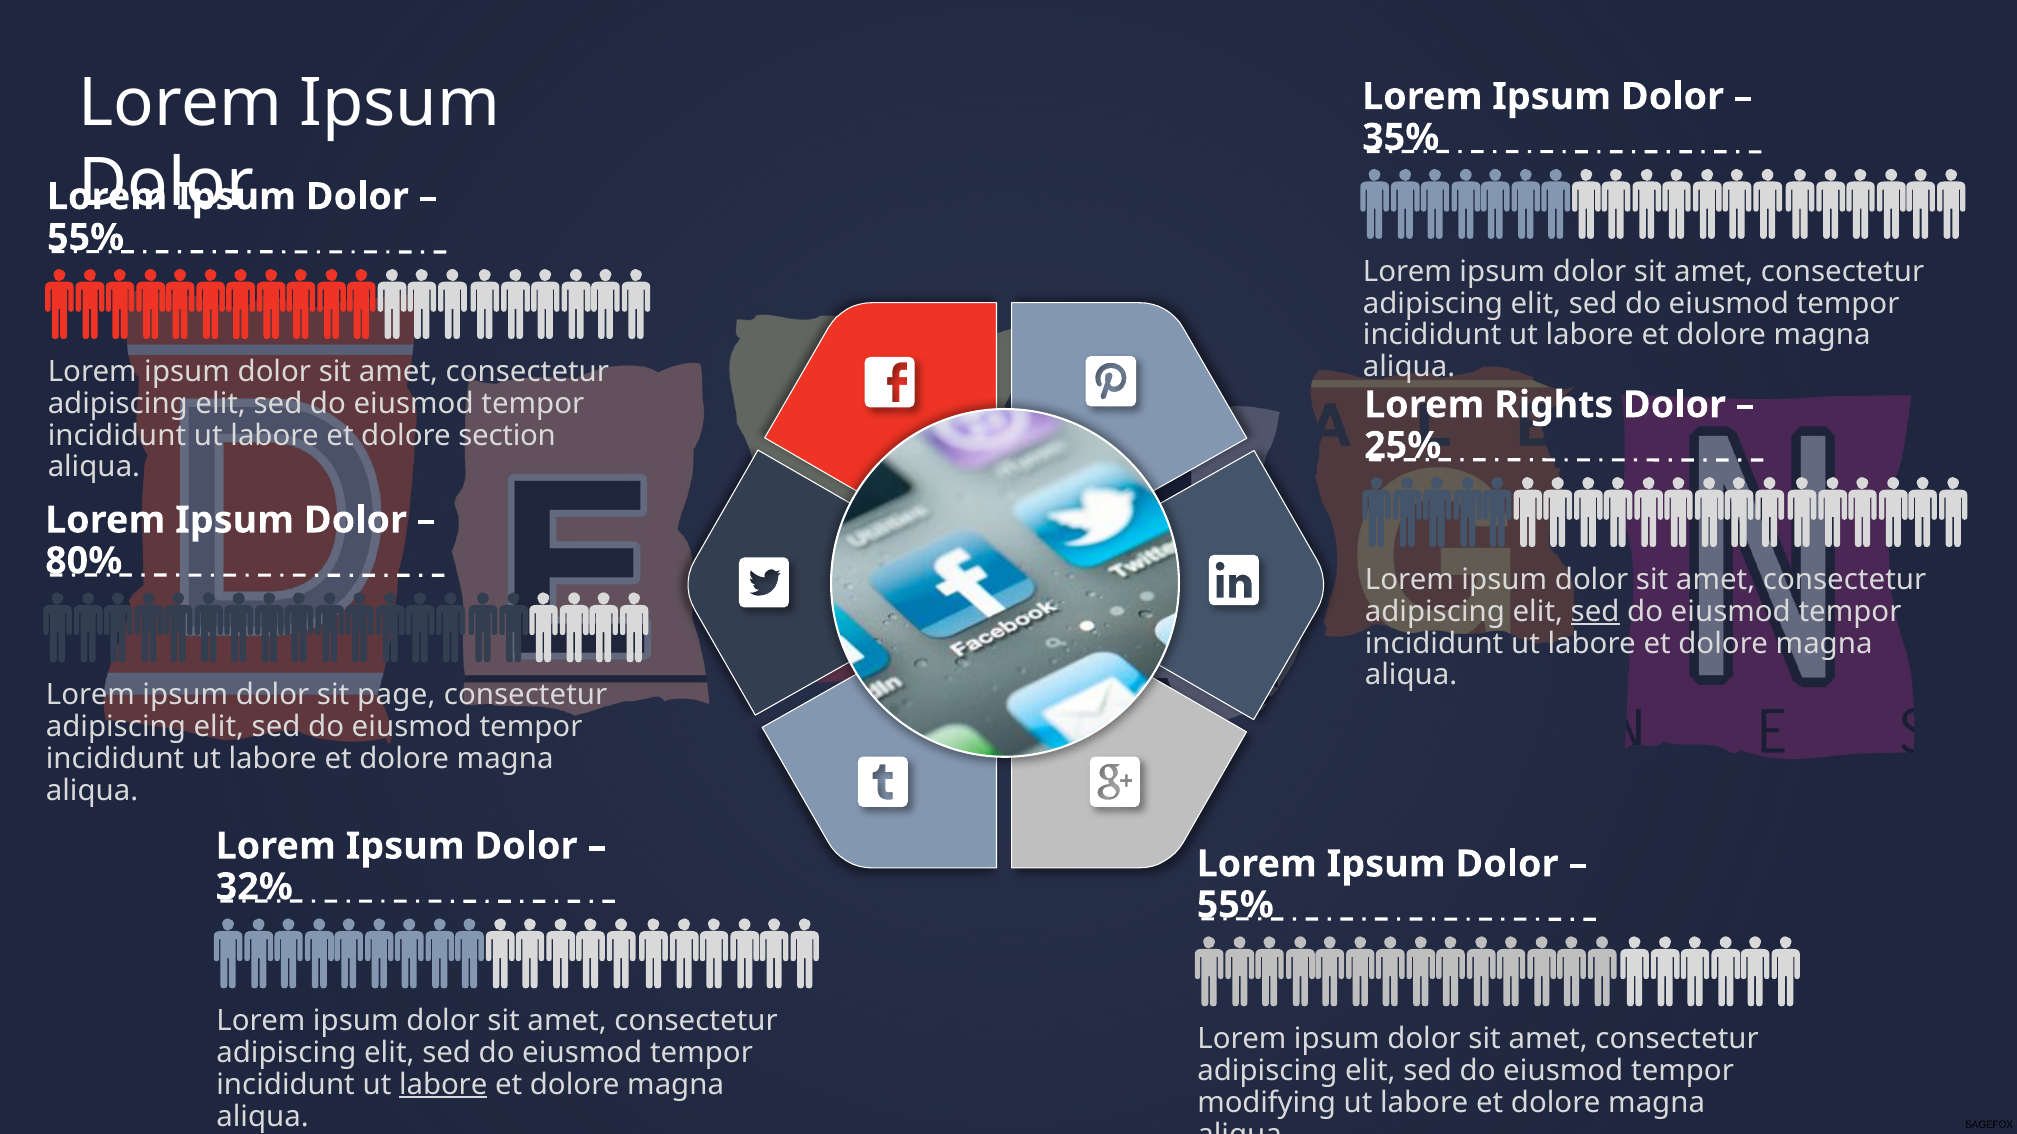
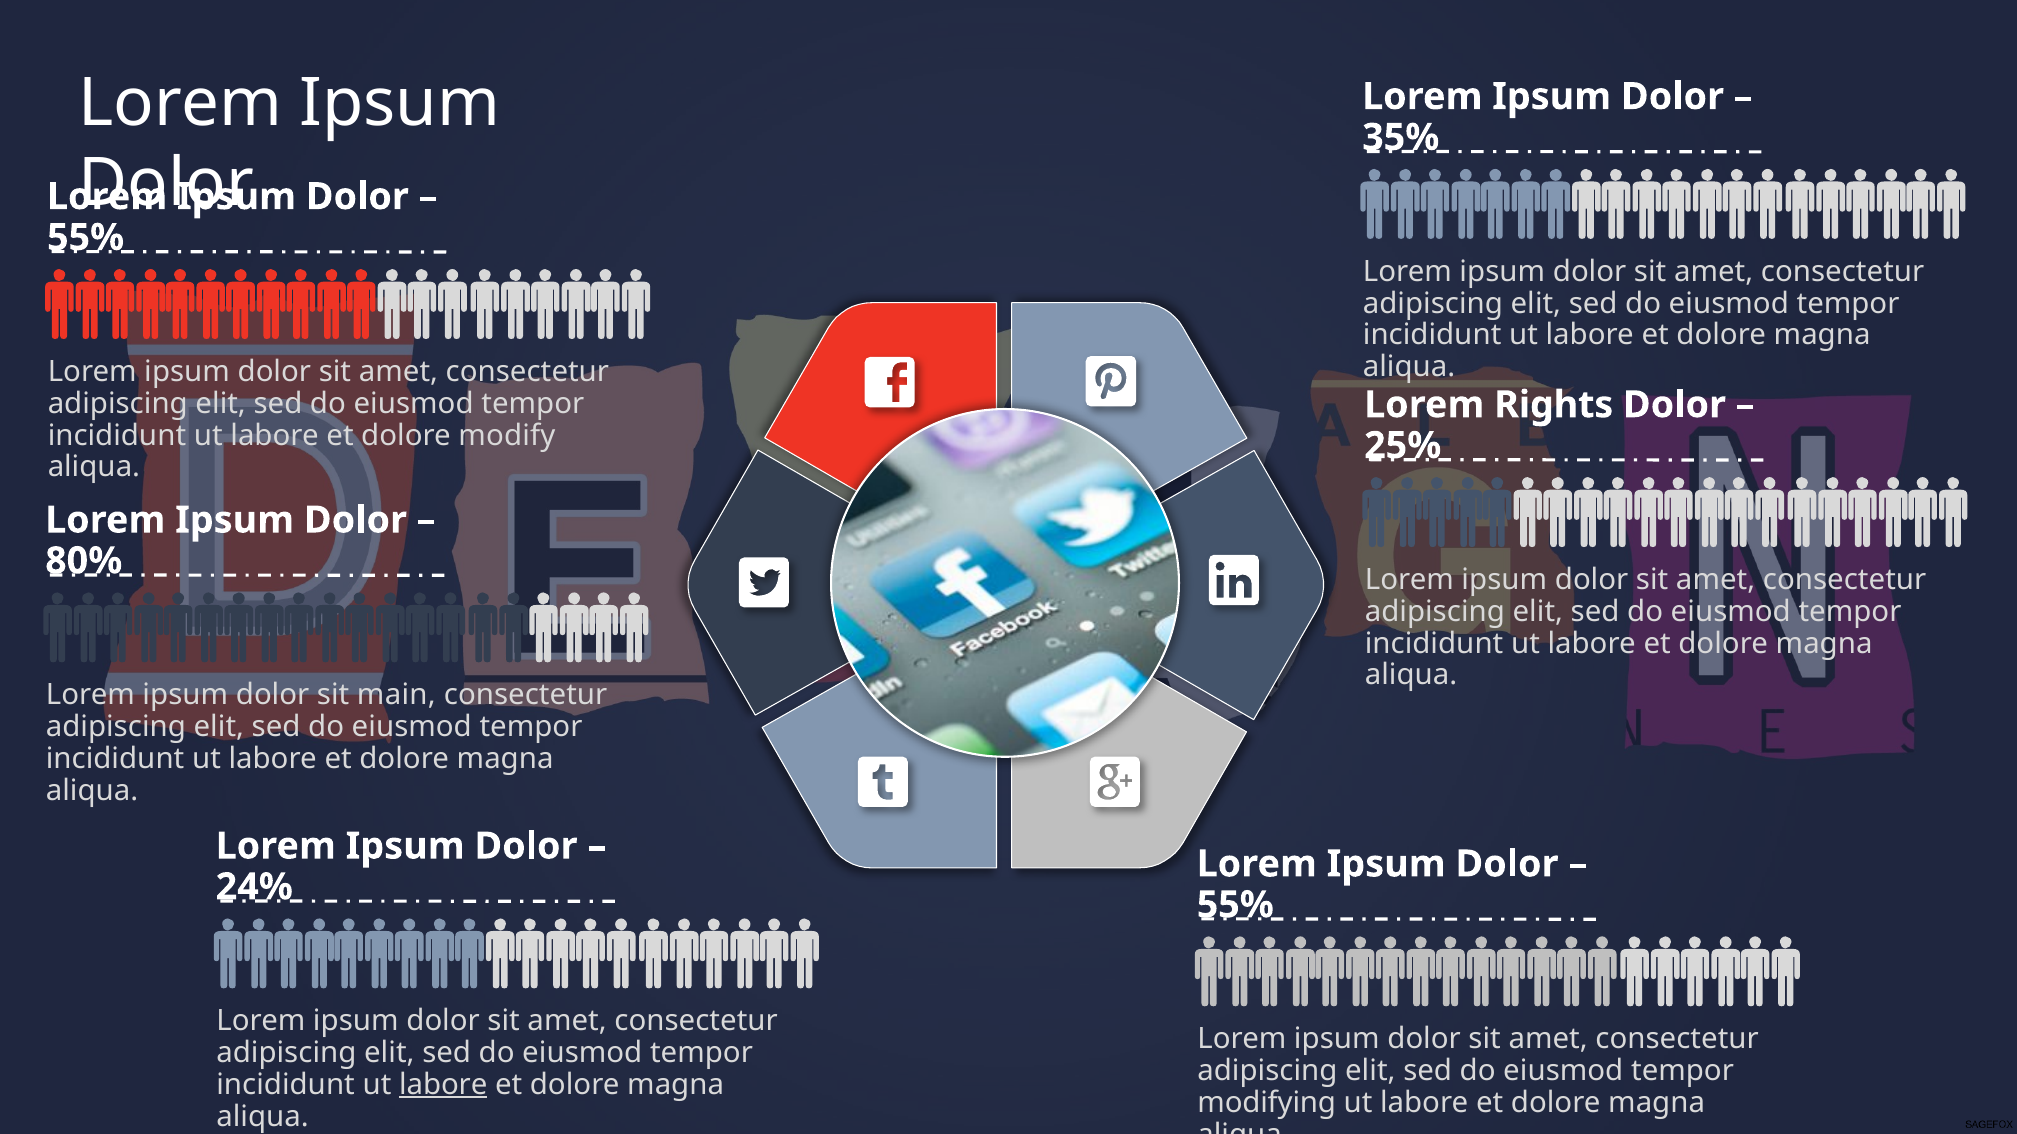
section: section -> modify (507, 436)
sed underline: present -> none (1595, 612)
page: page -> main (396, 695)
32%: 32% -> 24% (254, 887)
